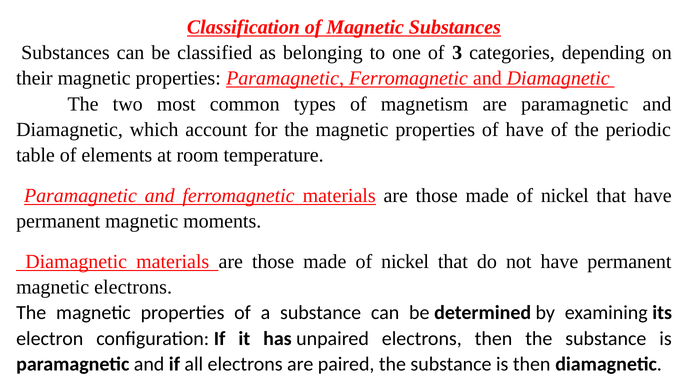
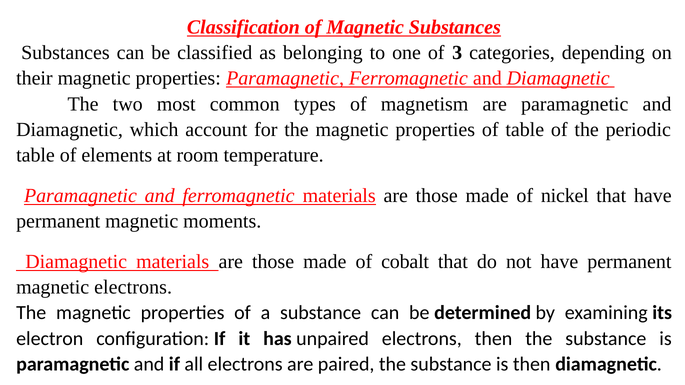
of have: have -> table (525, 130)
nickel: nickel -> cobalt (405, 262)
